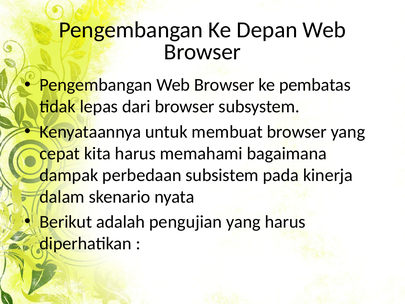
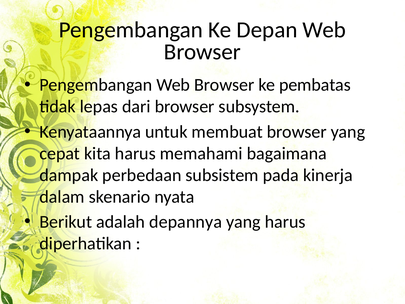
pengujian: pengujian -> depannya (186, 222)
